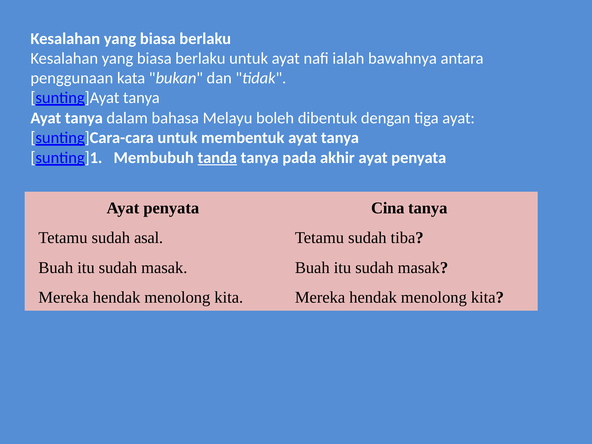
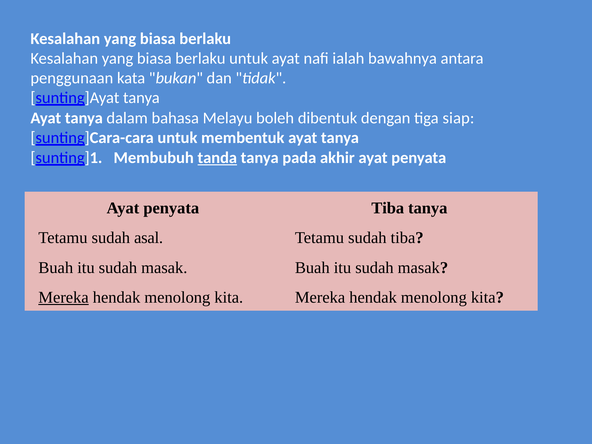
tiga ayat: ayat -> siap (458, 118)
penyata Cina: Cina -> Tiba (388, 208)
Mereka underline: none -> present (64, 297)
